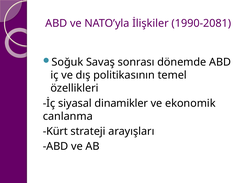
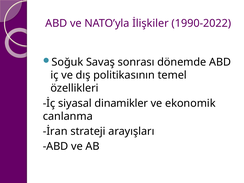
1990-2081: 1990-2081 -> 1990-2022 (201, 23)
Kürt: Kürt -> İran (55, 131)
